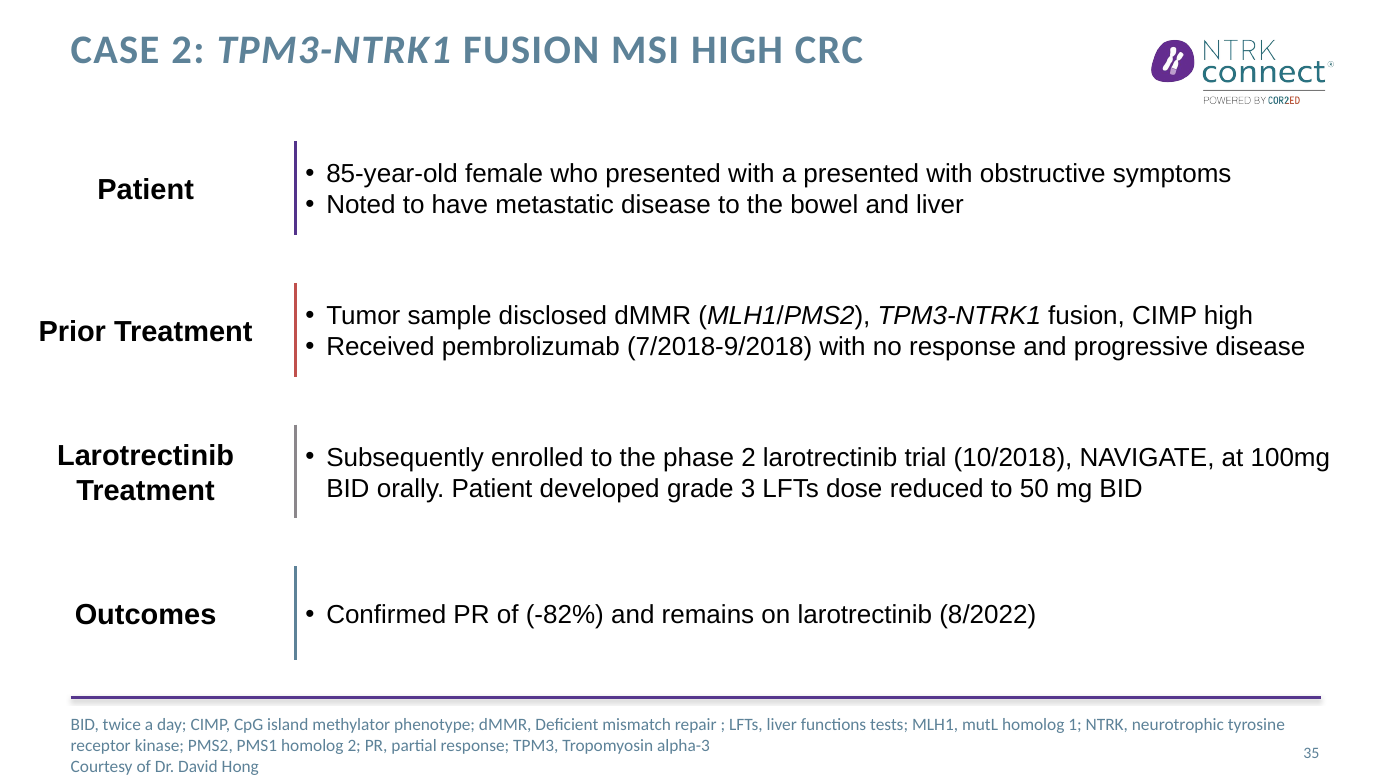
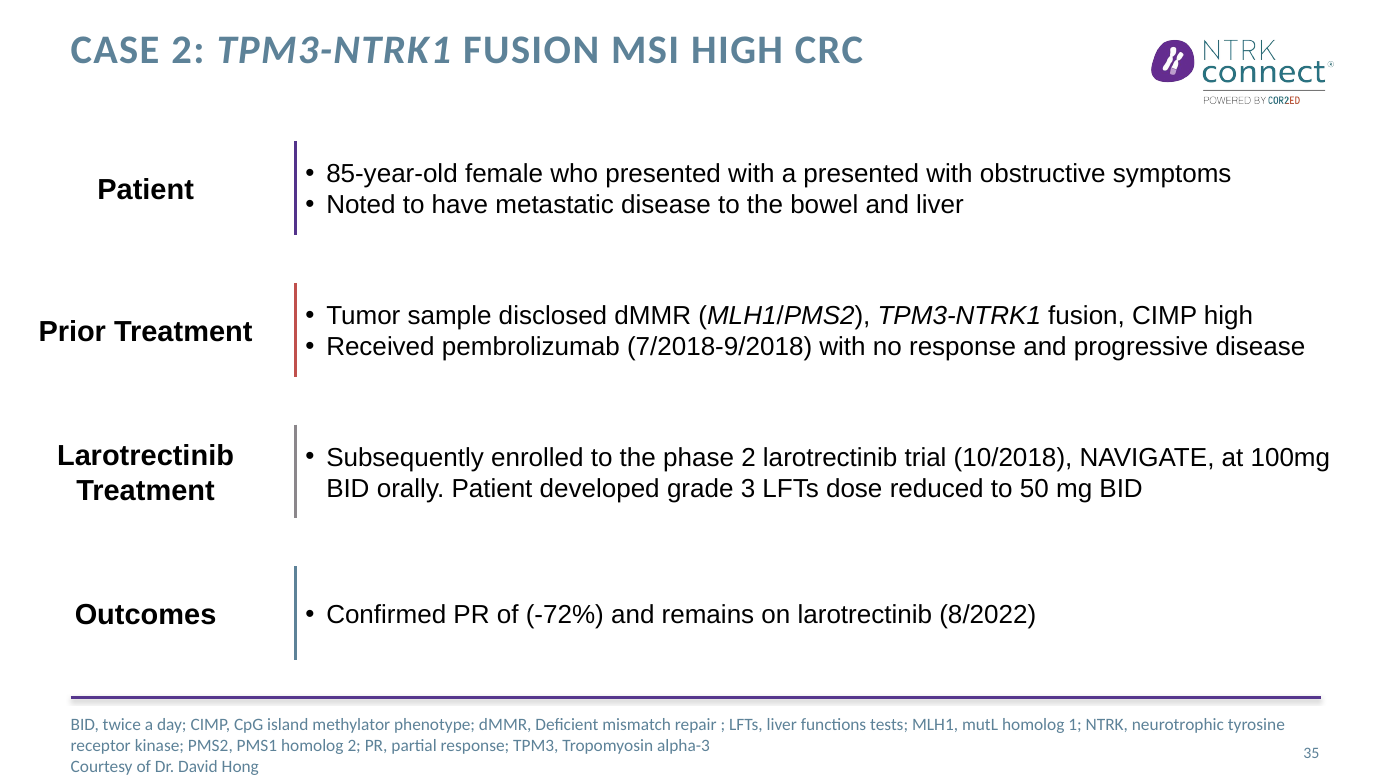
-82%: -82% -> -72% (565, 615)
